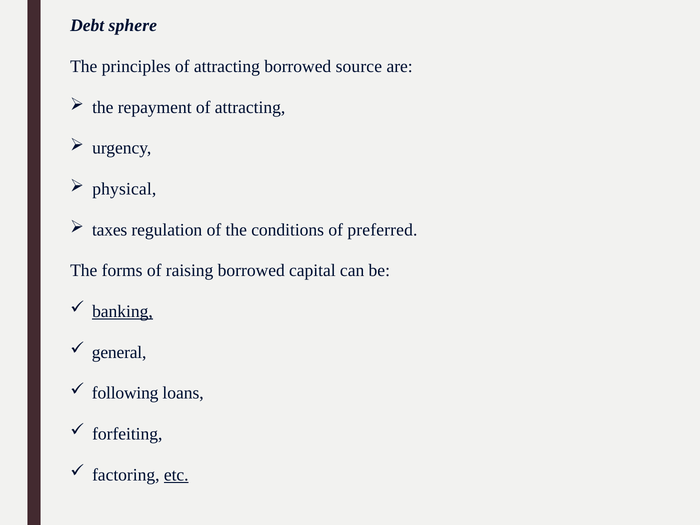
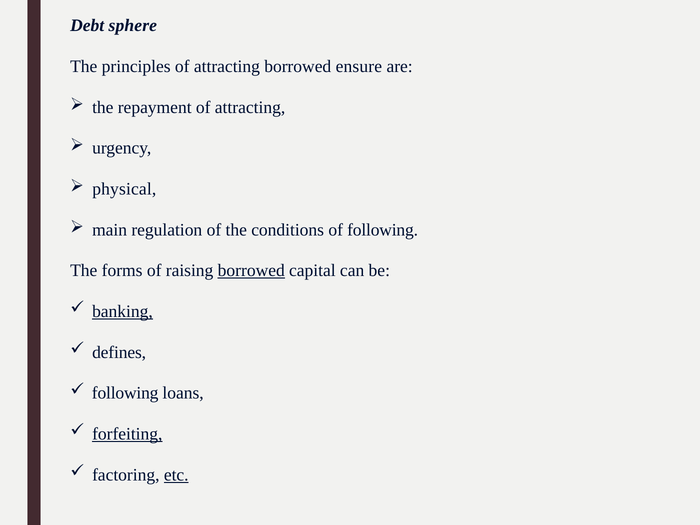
source: source -> ensure (359, 66)
taxes: taxes -> main (110, 230)
of preferred: preferred -> following (383, 230)
borrowed underline: none -> present (251, 271)
general: general -> defines (119, 352)
forfeiting underline: none -> present (127, 434)
